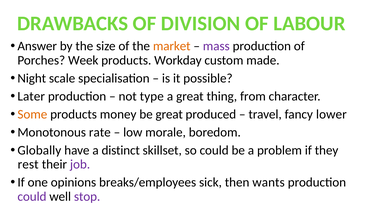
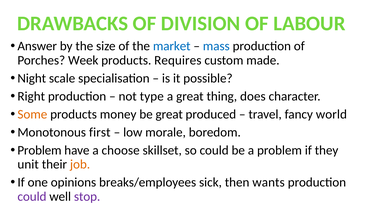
market colour: orange -> blue (172, 46)
mass colour: purple -> blue (216, 46)
Workday: Workday -> Requires (178, 60)
Later: Later -> Right (31, 96)
from: from -> does (253, 96)
lower: lower -> world (331, 114)
rate: rate -> first (100, 132)
Globally: Globally -> Problem (39, 150)
distinct: distinct -> choose (121, 150)
rest: rest -> unit (28, 164)
job colour: purple -> orange (80, 164)
